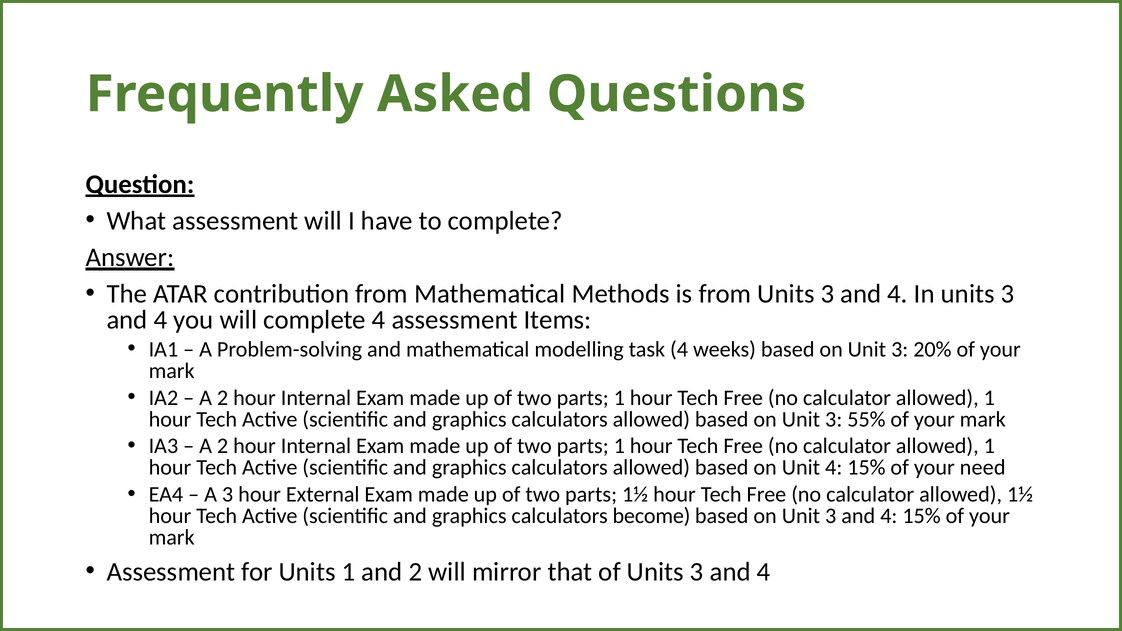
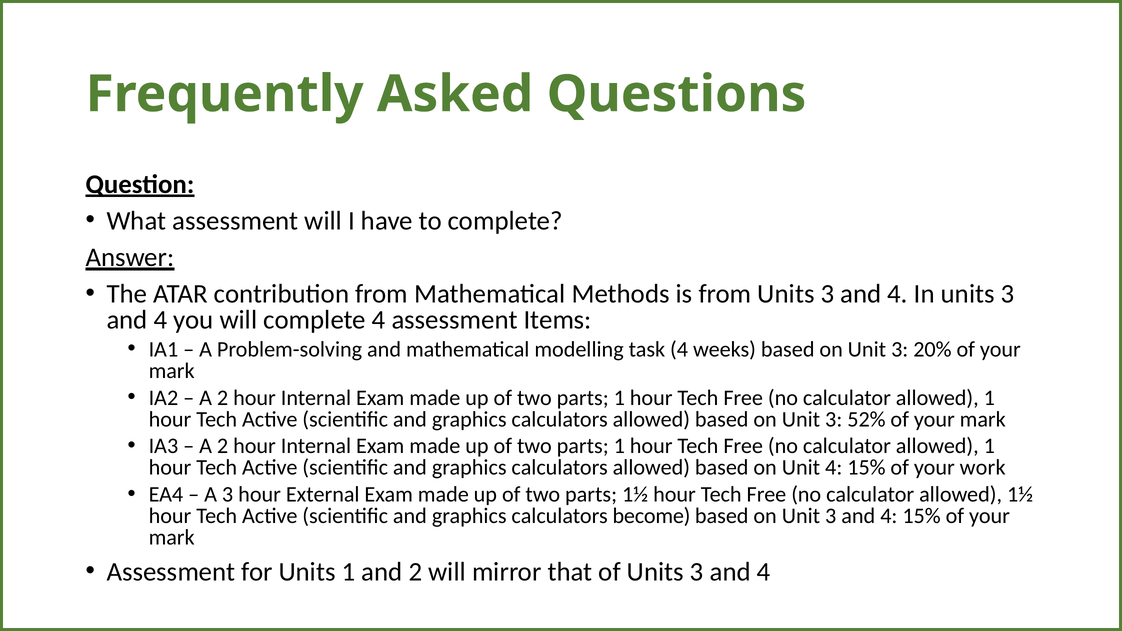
55%: 55% -> 52% (866, 419)
need: need -> work (983, 468)
